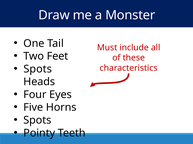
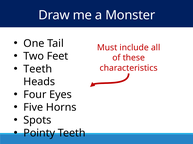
Spots: Spots -> Teeth (38, 69)
